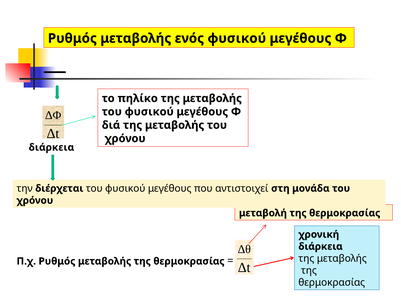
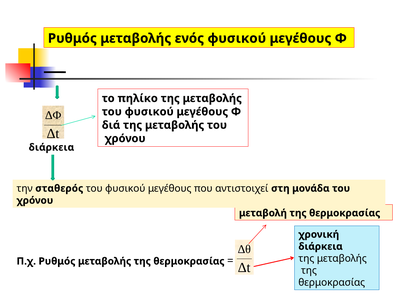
διέρχεται: διέρχεται -> σταθερός (59, 188)
